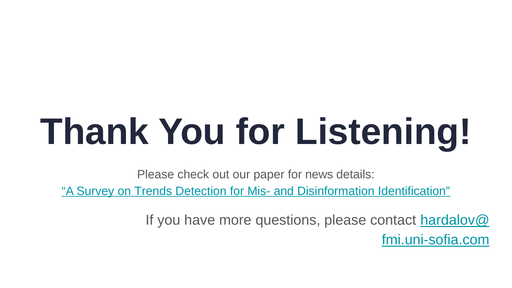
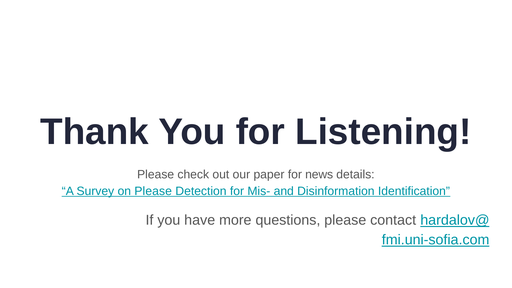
on Trends: Trends -> Please (153, 191)
